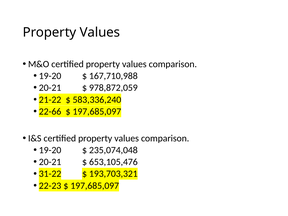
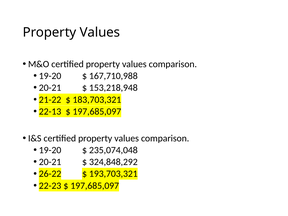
978,872,059: 978,872,059 -> 153,218,948 (113, 88)
583,336,240: 583,336,240 -> 183,703,321 (97, 100)
22-66: 22-66 -> 22-13 (50, 112)
653,105,476: 653,105,476 -> 324,848,292 (113, 162)
31-22: 31-22 -> 26-22 (50, 174)
